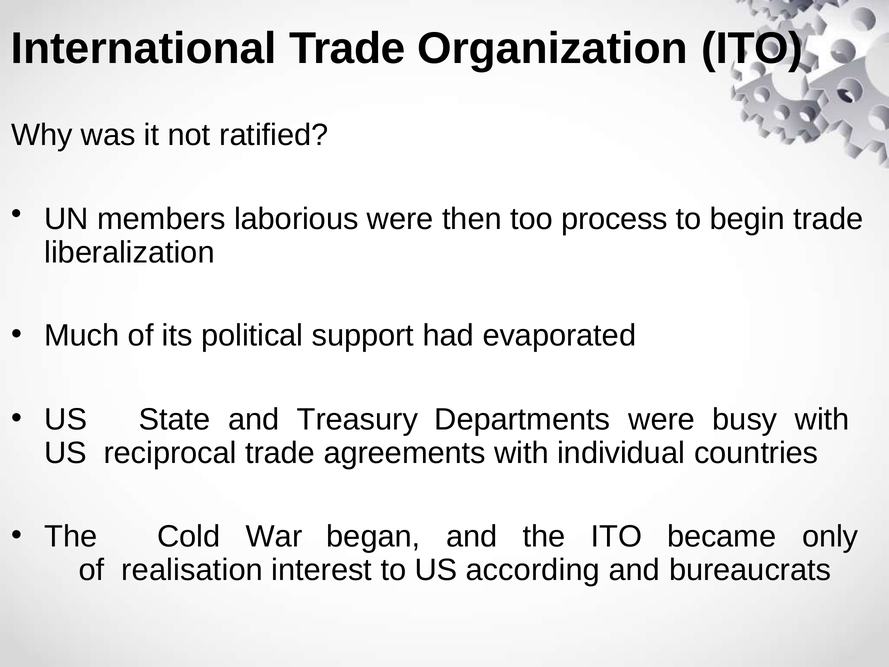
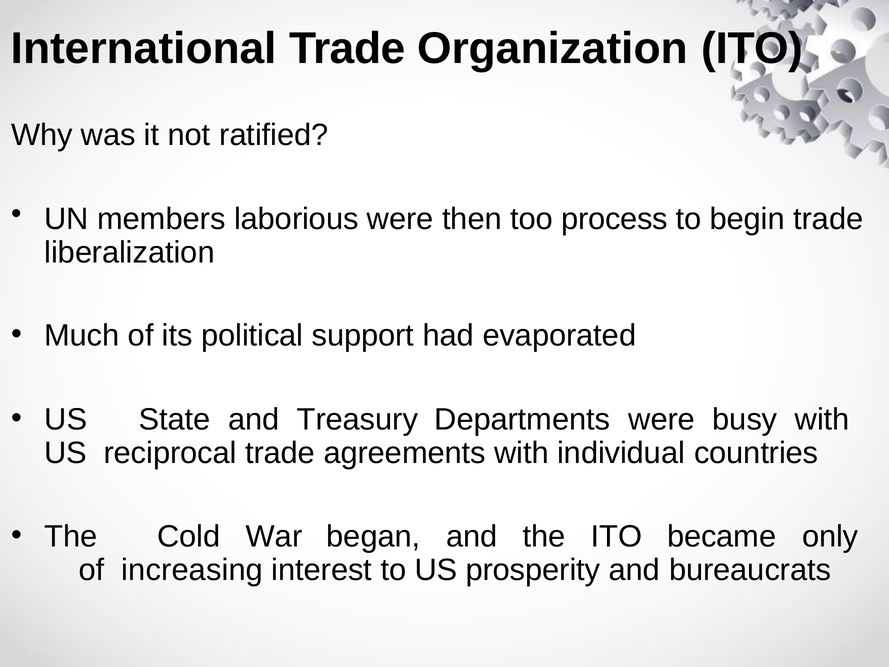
realisation: realisation -> increasing (192, 570)
according: according -> prosperity (533, 570)
